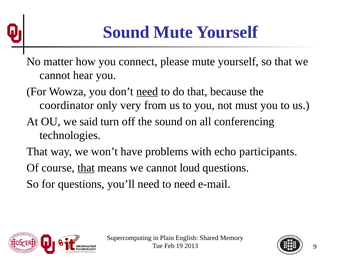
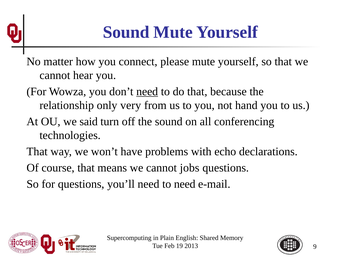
coordinator: coordinator -> relationship (67, 105)
must: must -> hand (246, 105)
participants: participants -> declarations (268, 151)
that underline: present -> none (86, 167)
loud: loud -> jobs (190, 167)
